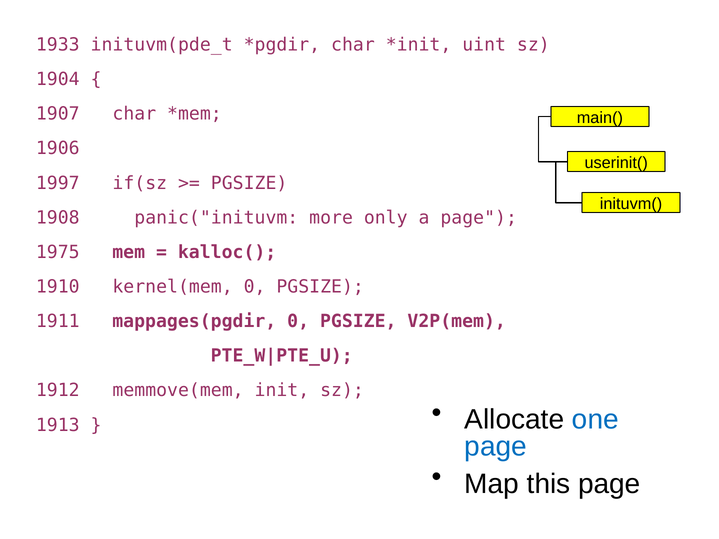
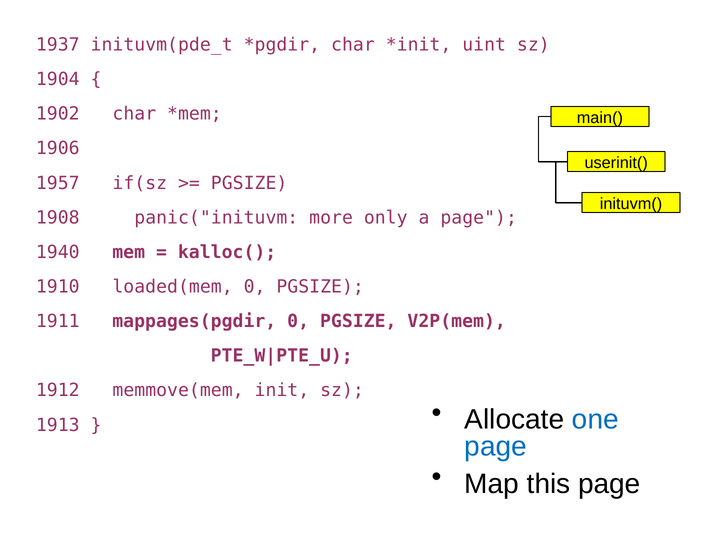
1933: 1933 -> 1937 (58, 45)
1907: 1907 -> 1902 (58, 114)
1997: 1997 -> 1957 (58, 183)
1975: 1975 -> 1940 (58, 252)
kernel(mem: kernel(mem -> loaded(mem (173, 287)
